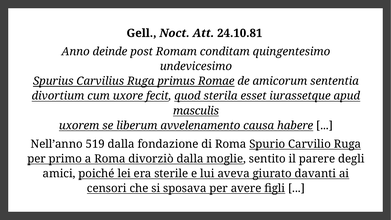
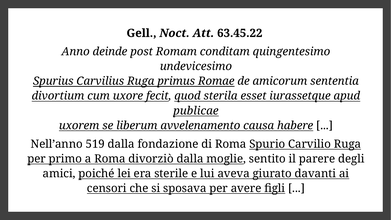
24.10.81: 24.10.81 -> 63.45.22 (240, 33)
masculis: masculis -> publicae (196, 111)
